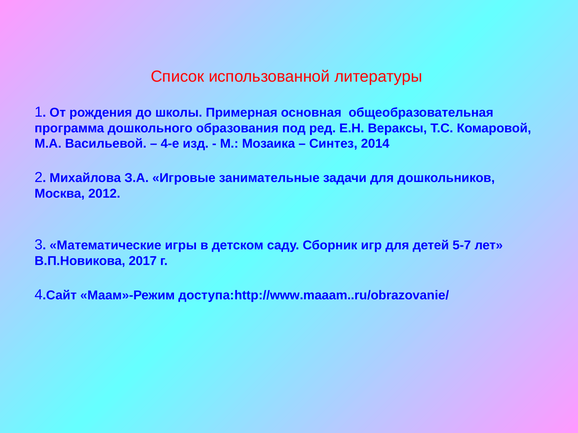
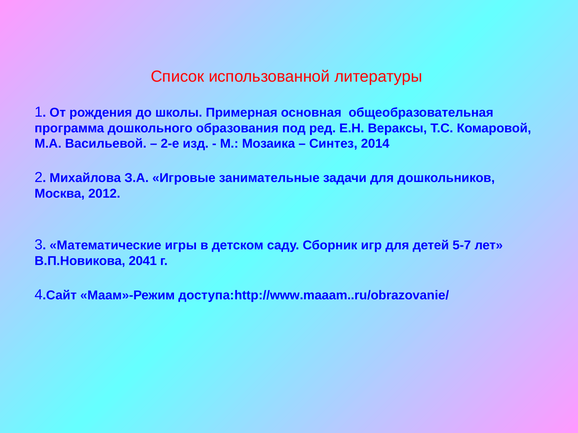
4-е: 4-е -> 2-е (170, 144)
2017: 2017 -> 2041 (143, 261)
